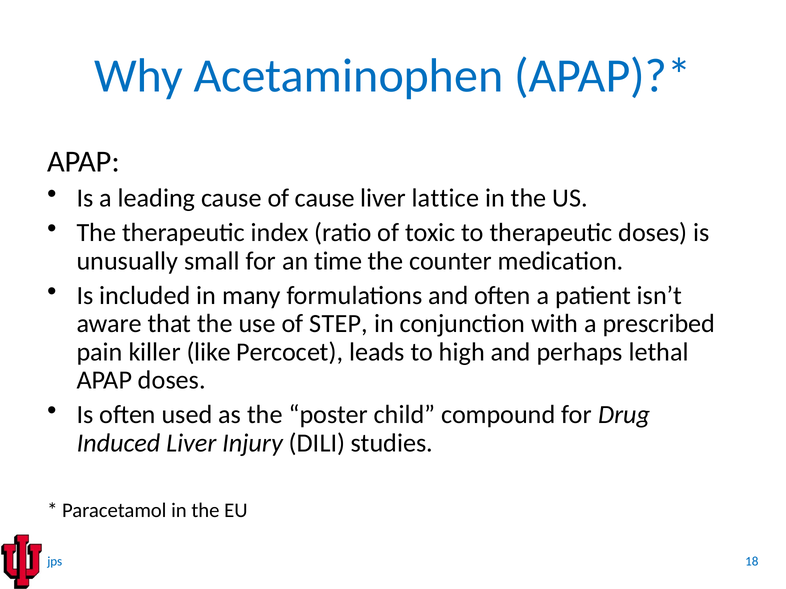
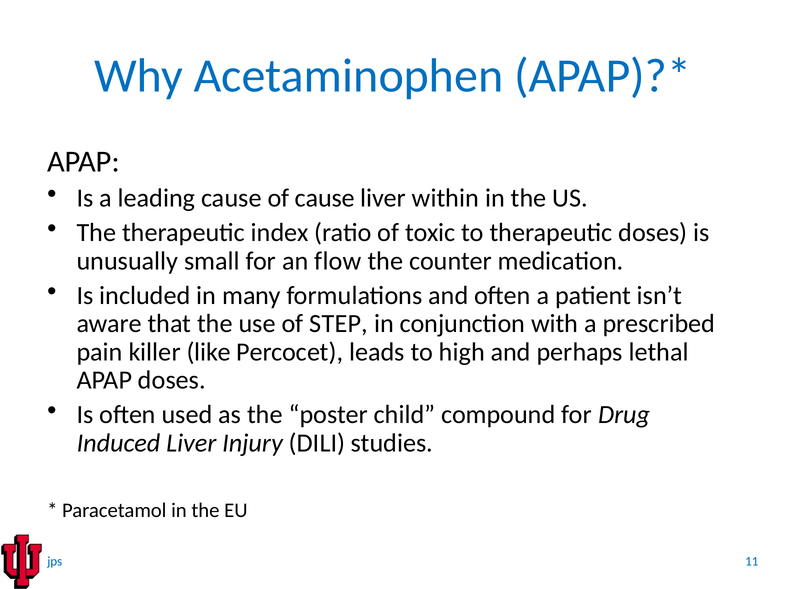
lattice: lattice -> within (445, 198)
time: time -> flow (338, 261)
18: 18 -> 11 (752, 562)
